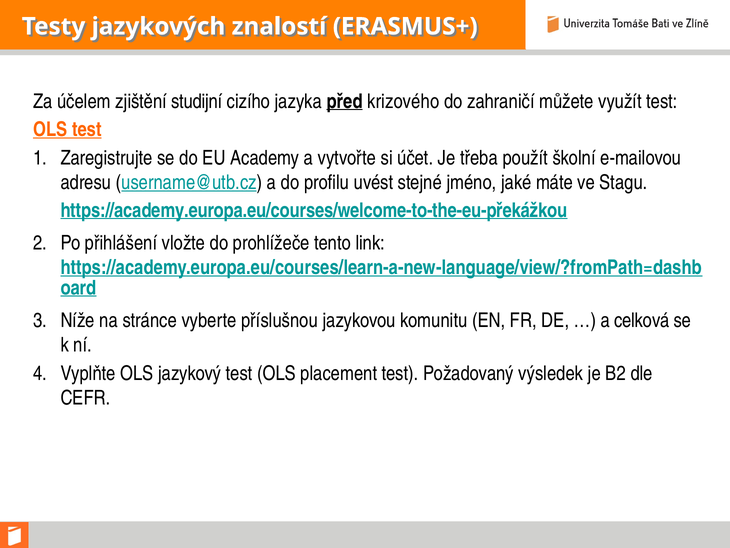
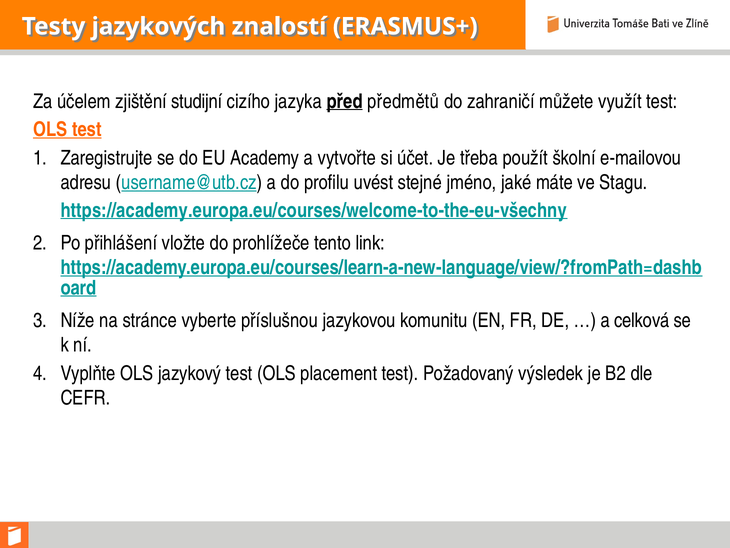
krizového: krizového -> předmětů (403, 101)
https://academy.europa.eu/courses/welcome-to-the-eu-překážkou: https://academy.europa.eu/courses/welcome-to-the-eu-překážkou -> https://academy.europa.eu/courses/welcome-to-the-eu-všechny (314, 210)
